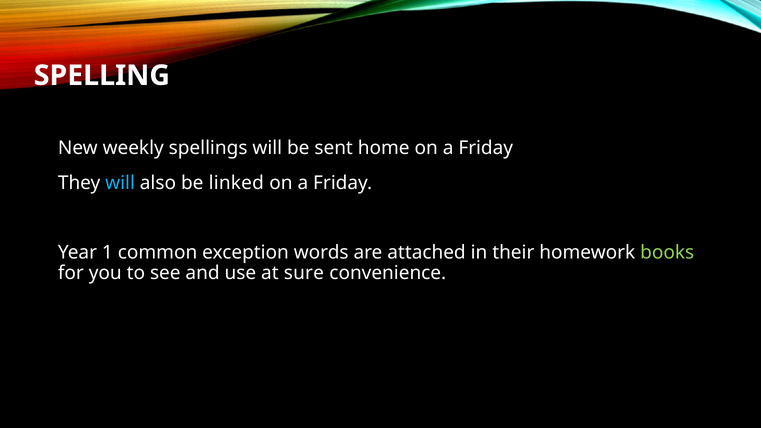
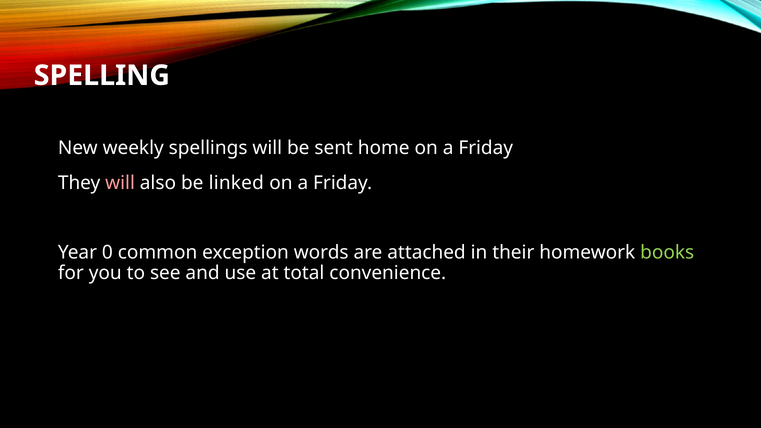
will colour: light blue -> pink (120, 183)
1: 1 -> 0 (107, 252)
sure: sure -> total (304, 273)
